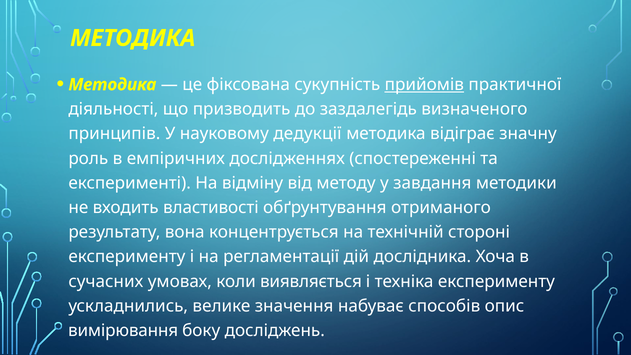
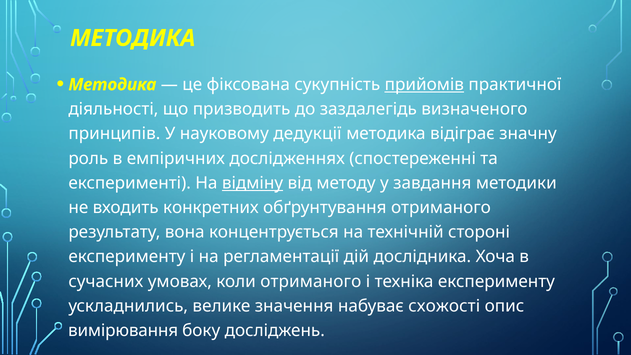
відміну underline: none -> present (253, 183)
властивості: властивості -> конкретних (211, 208)
коли виявляється: виявляється -> отриманого (311, 281)
способів: способів -> схожості (444, 306)
